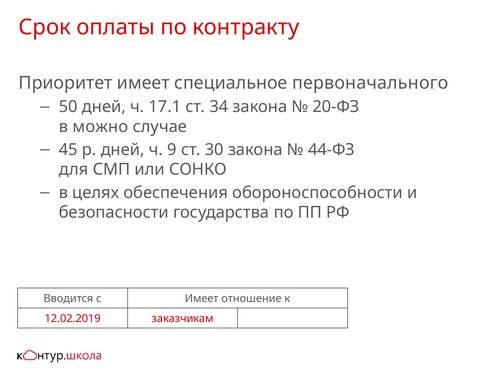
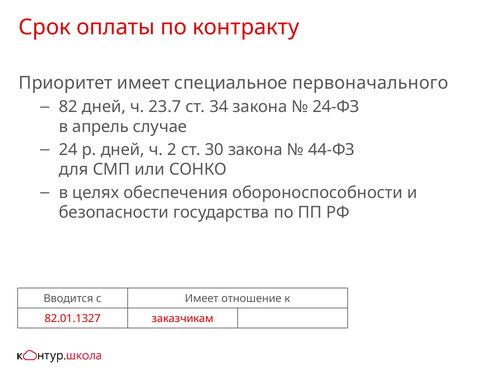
50: 50 -> 82 (68, 107)
17.1: 17.1 -> 23.7 (165, 107)
20-ФЗ: 20-ФЗ -> 24-ФЗ (336, 107)
можно: можно -> апрель (100, 127)
45: 45 -> 24 (68, 150)
9: 9 -> 2 (172, 150)
12.02.2019: 12.02.2019 -> 82.01.1327 (73, 319)
